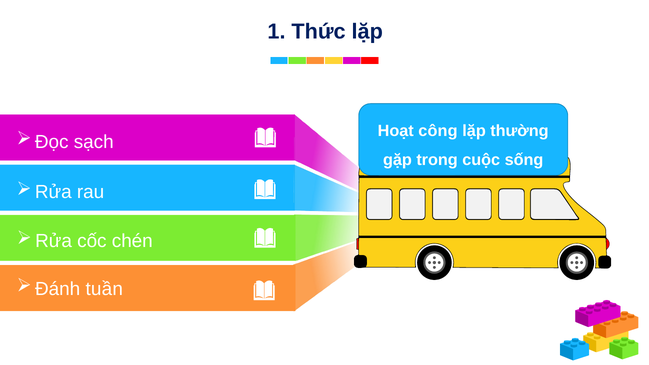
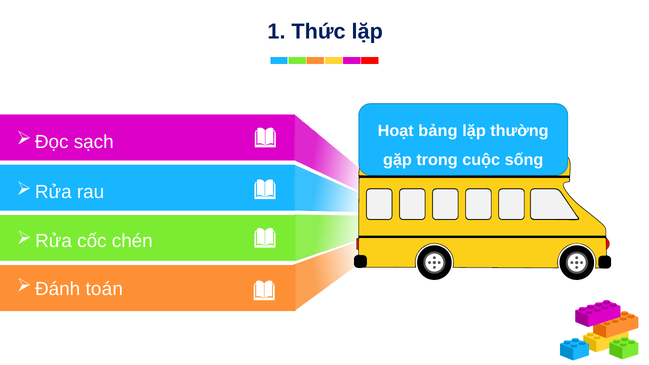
công: công -> bảng (438, 131)
tuần: tuần -> toán (104, 289)
